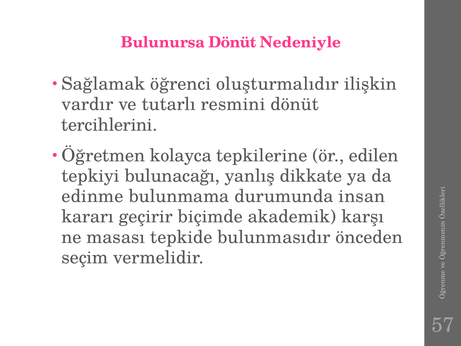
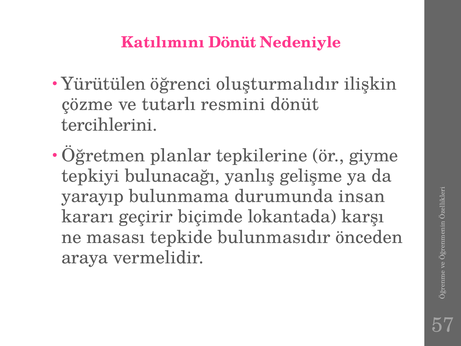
Bulunursa: Bulunursa -> Katılımını (163, 42)
Sağlamak: Sağlamak -> Yürütülen (103, 84)
vardır: vardır -> çözme (87, 104)
kolayca: kolayca -> planlar (181, 155)
edilen: edilen -> giyme (374, 155)
dikkate: dikkate -> gelişme (311, 176)
edinme: edinme -> yarayıp (93, 196)
akademik: akademik -> lokantada (292, 217)
seçim: seçim -> araya (85, 257)
